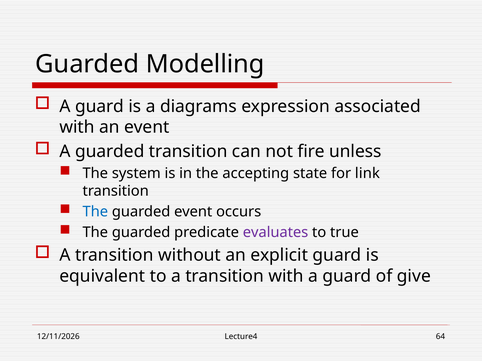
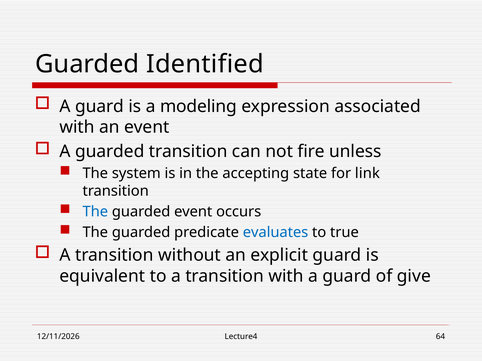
Modelling: Modelling -> Identified (205, 64)
diagrams: diagrams -> modeling (198, 106)
evaluates colour: purple -> blue (276, 233)
